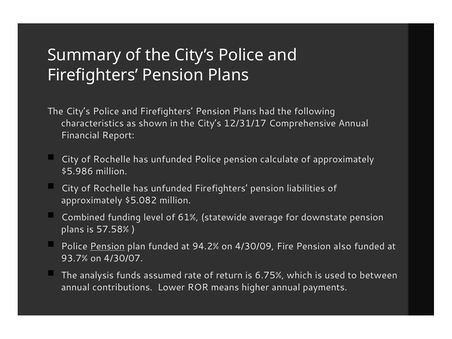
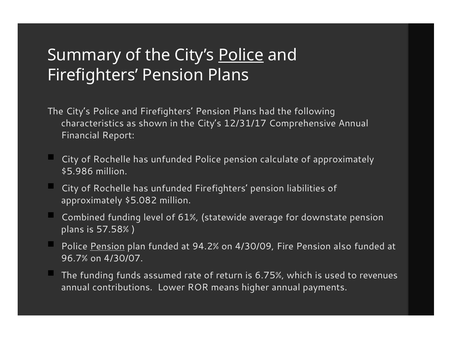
Police underline: none -> present (241, 55)
93.7%: 93.7% -> 96.7% (74, 258)
The analysis: analysis -> funding (97, 275)
between: between -> revenues (379, 275)
